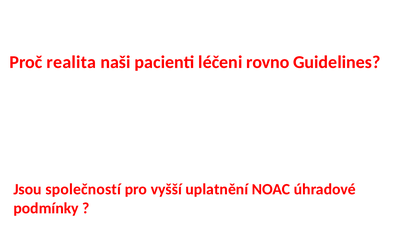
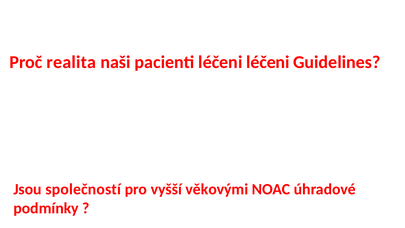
léčeni rovno: rovno -> léčeni (268, 62)
uplatnění: uplatnění -> věkovými (217, 189)
